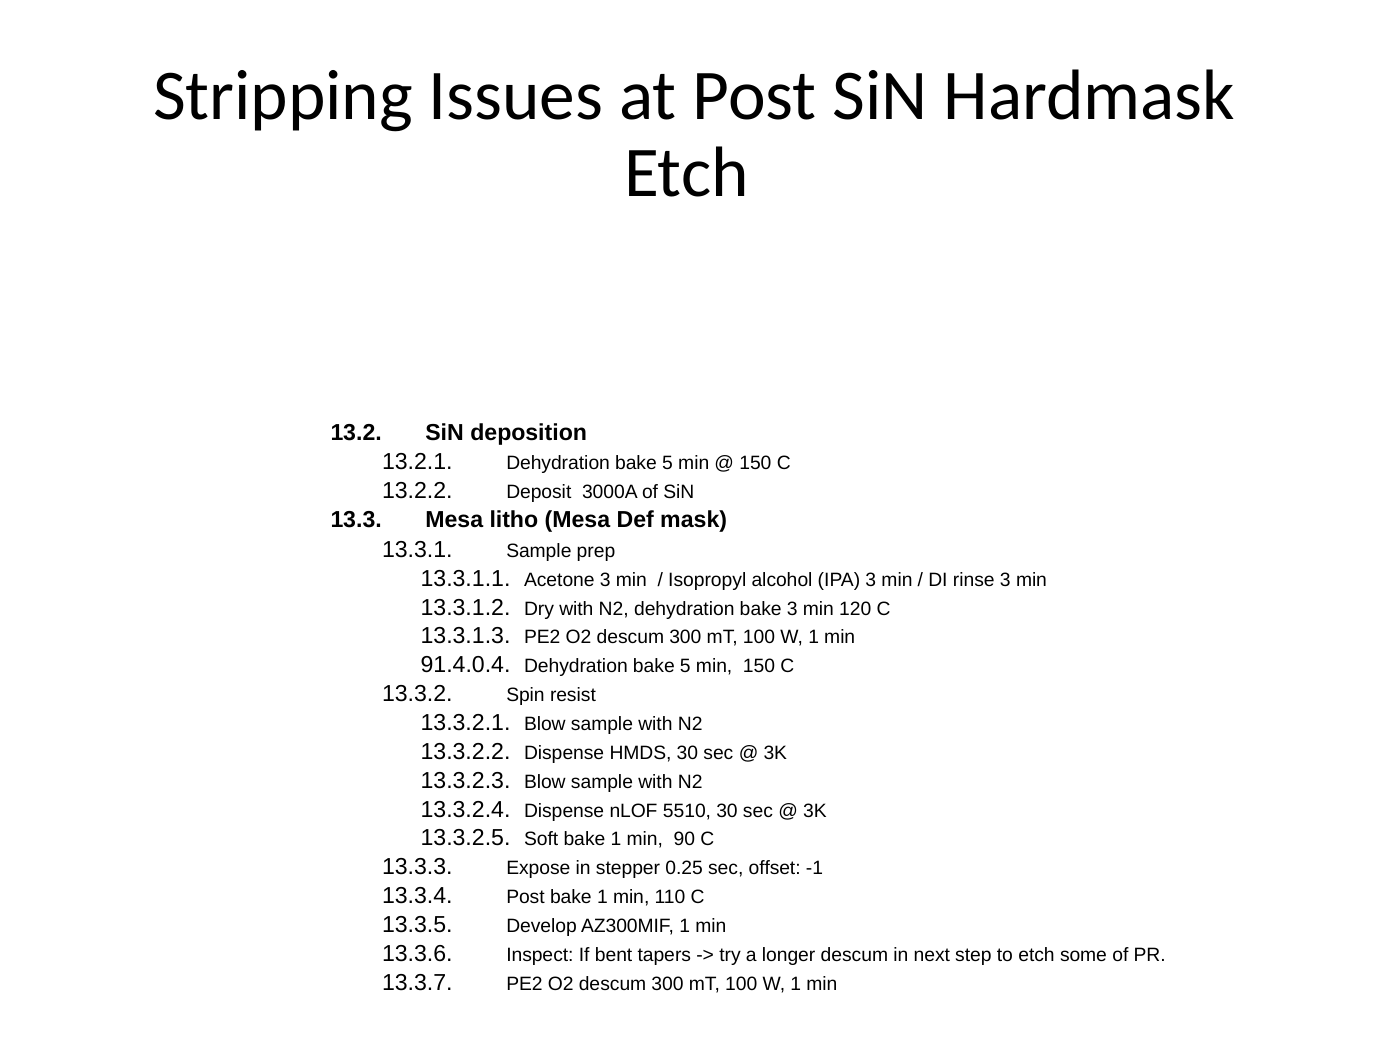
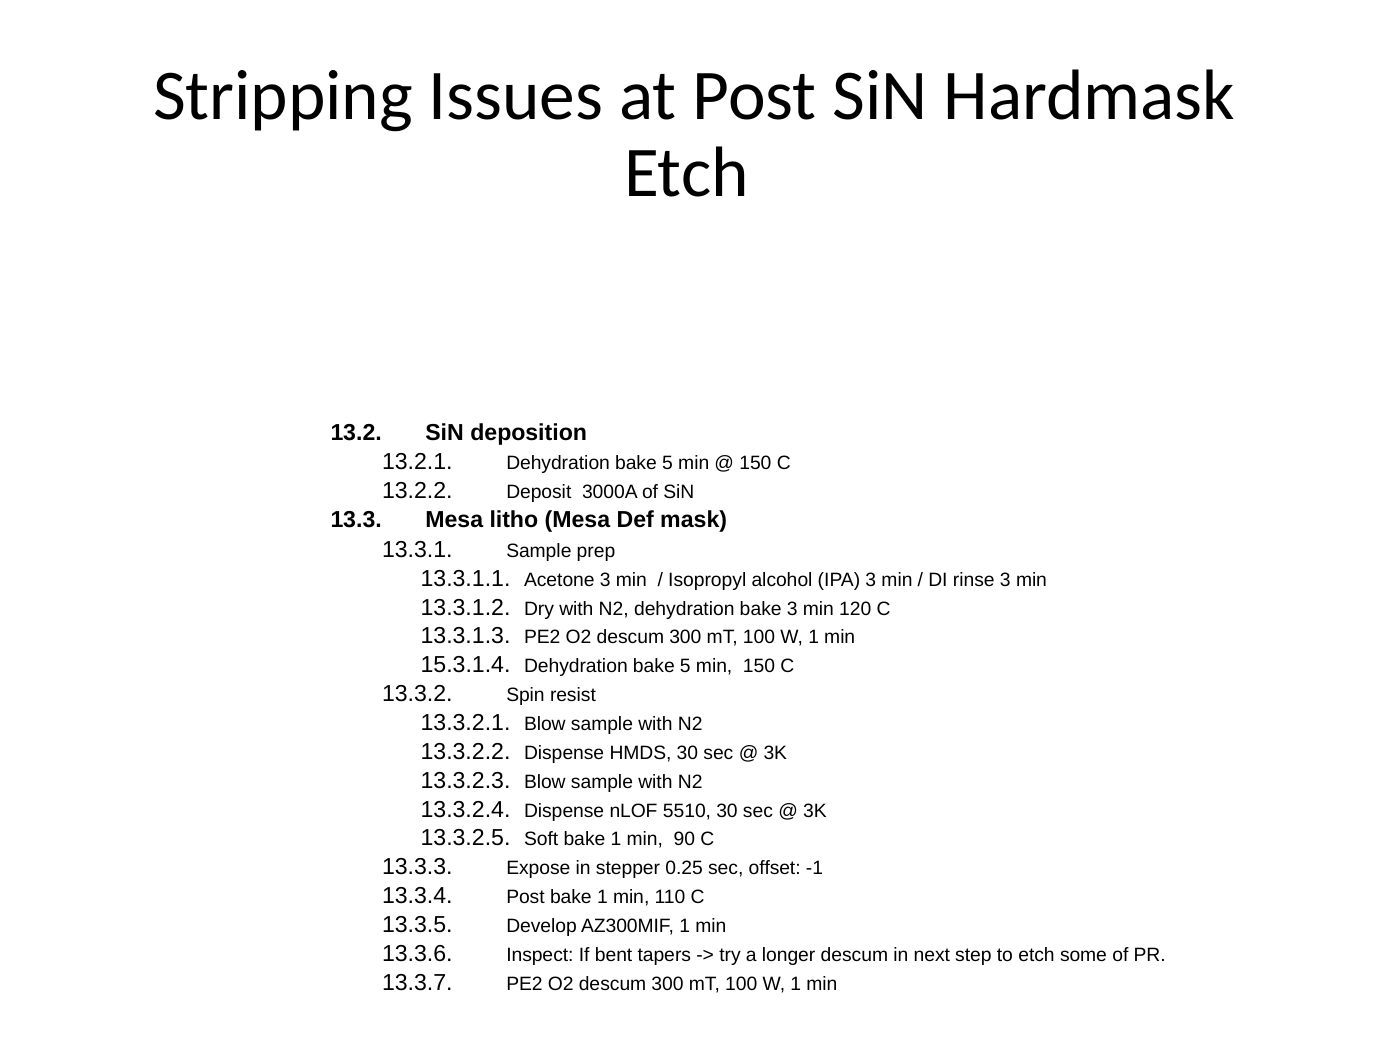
91.4.0.4: 91.4.0.4 -> 15.3.1.4 (466, 666)
